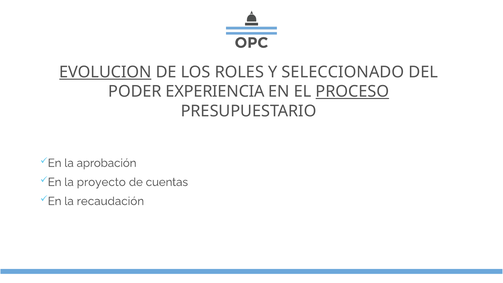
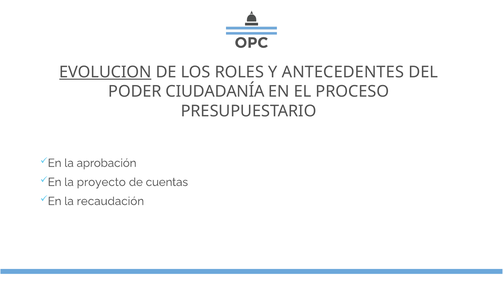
SELECCIONADO: SELECCIONADO -> ANTECEDENTES (343, 72)
EXPERIENCIA: EXPERIENCIA -> CIUDADANÍA (215, 92)
PROCESO underline: present -> none (352, 92)
